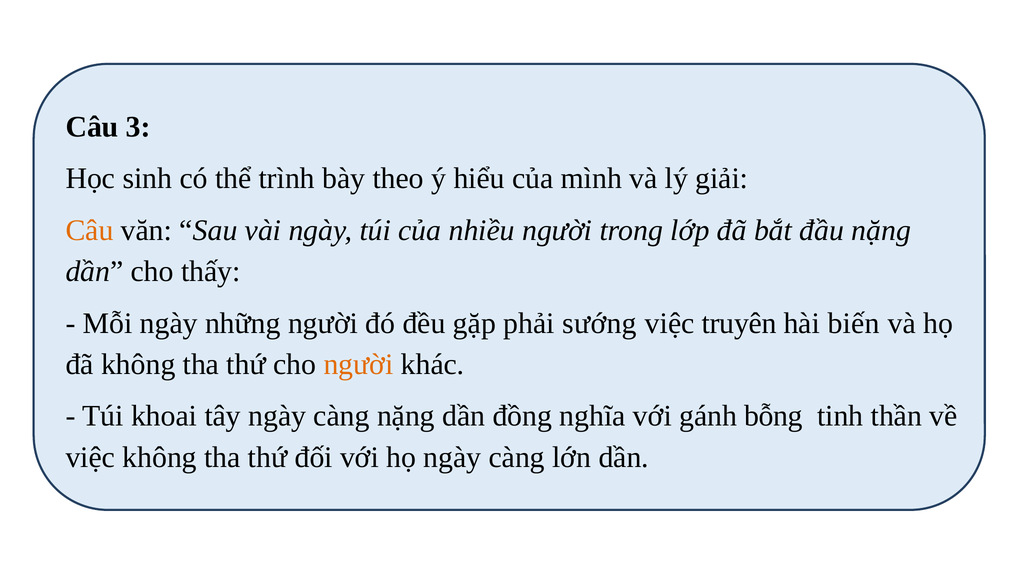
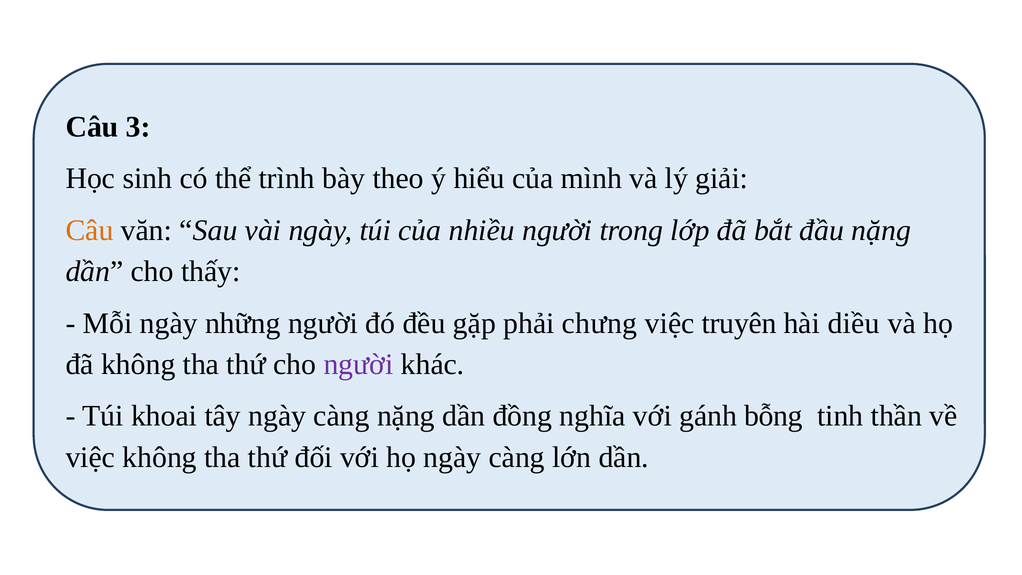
sướng: sướng -> chưng (600, 323)
biến: biến -> diều (854, 323)
người colour: orange -> purple (359, 364)
